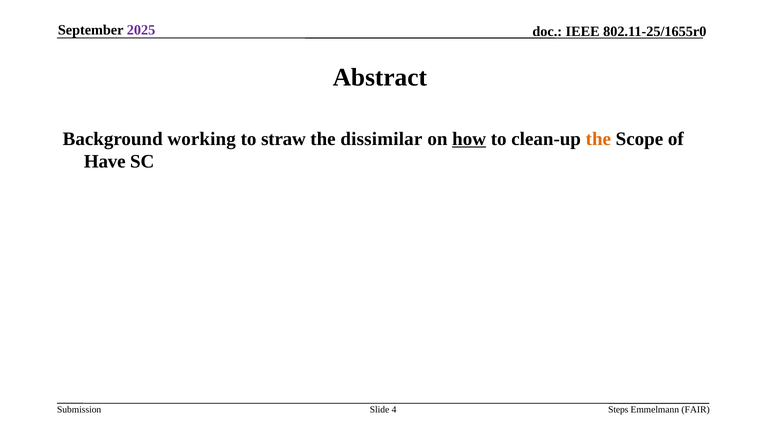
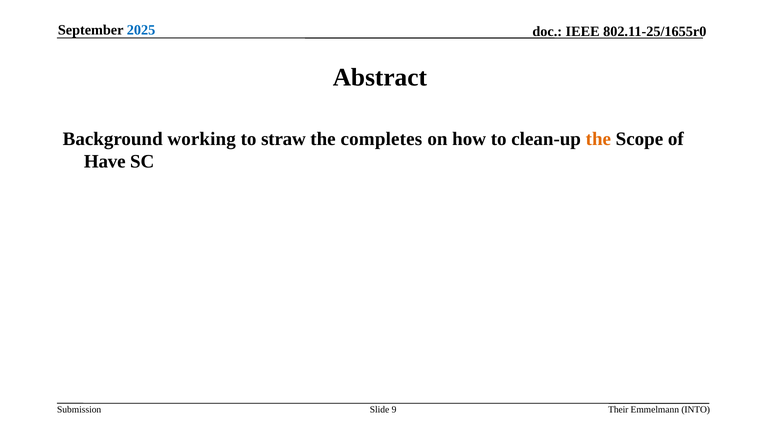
2025 colour: purple -> blue (141, 30)
dissimilar: dissimilar -> completes (381, 139)
how underline: present -> none (469, 139)
4: 4 -> 9 (394, 410)
Steps: Steps -> Their (618, 410)
FAIR: FAIR -> INTO (696, 410)
